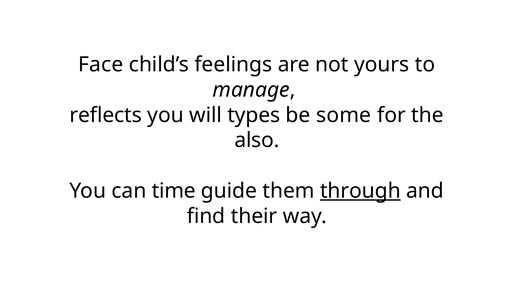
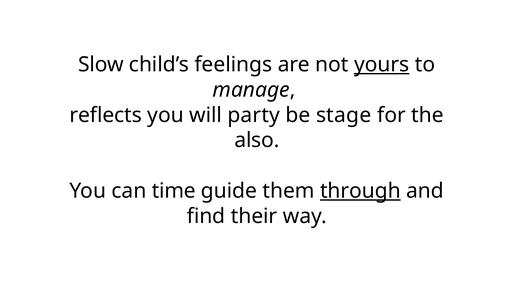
Face: Face -> Slow (101, 65)
yours underline: none -> present (382, 65)
types: types -> party (254, 115)
some: some -> stage (344, 115)
